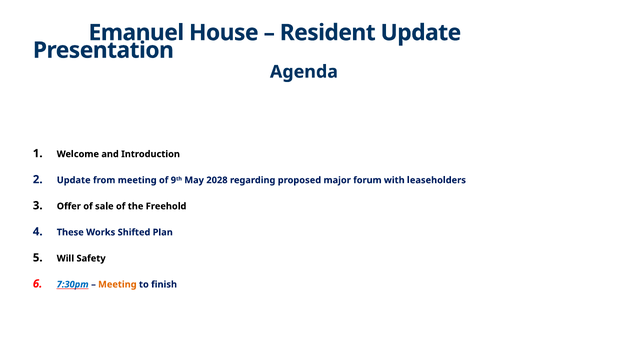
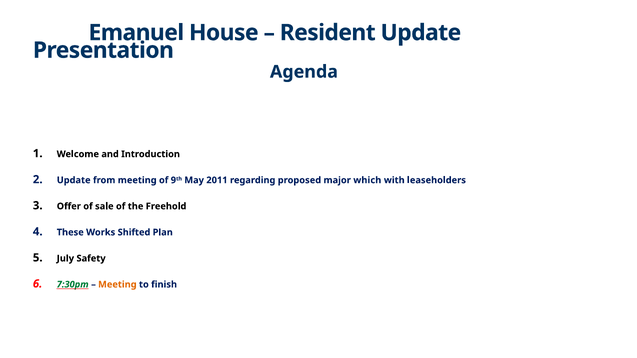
2028: 2028 -> 2011 (217, 180)
forum: forum -> which (367, 180)
Will: Will -> July (65, 259)
7:30pm colour: blue -> green (73, 285)
